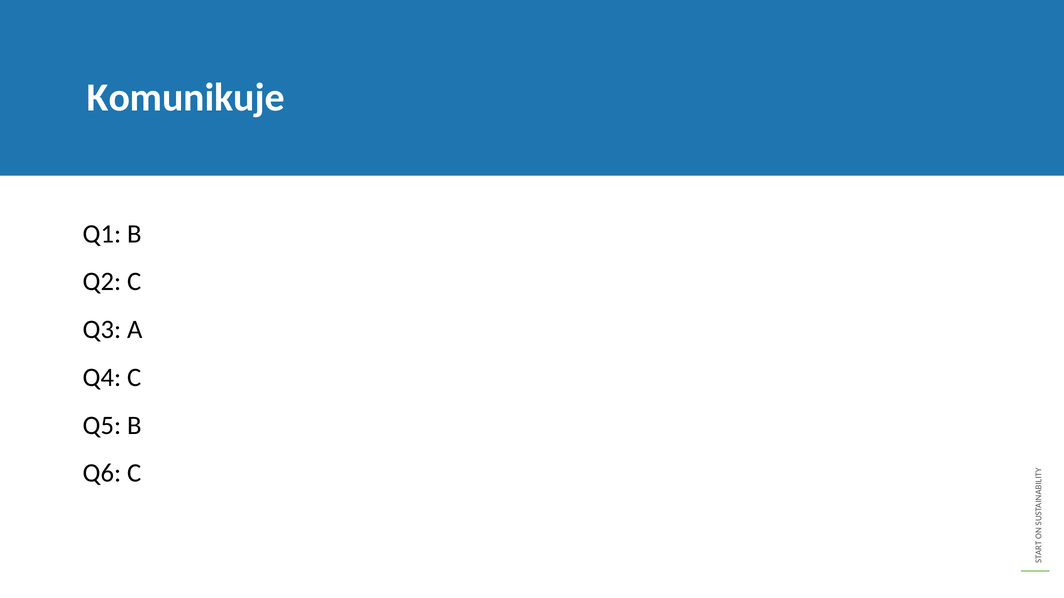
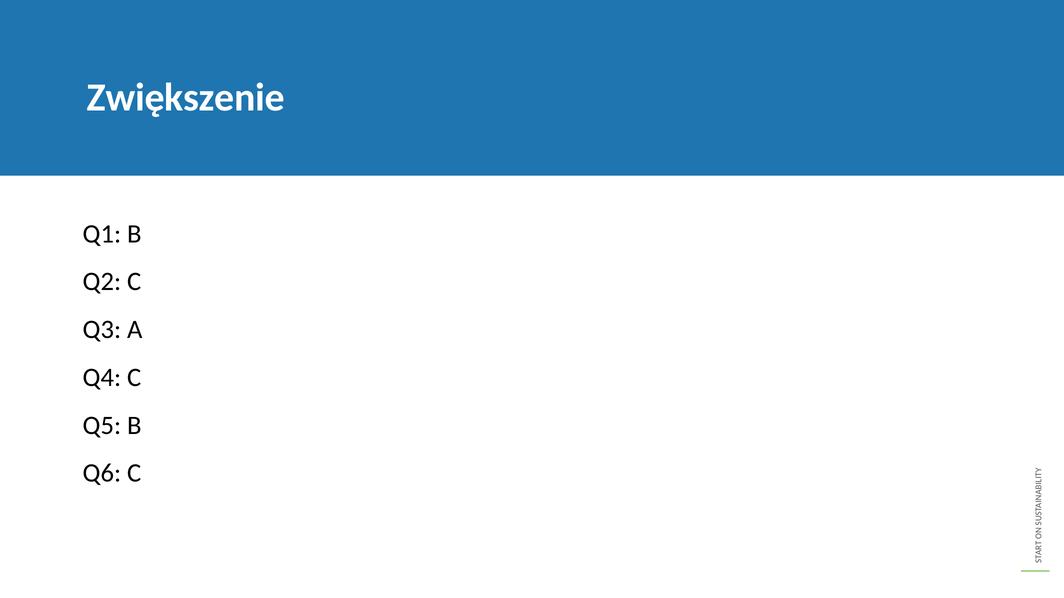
Komunikuje: Komunikuje -> Zwiększenie (186, 97)
